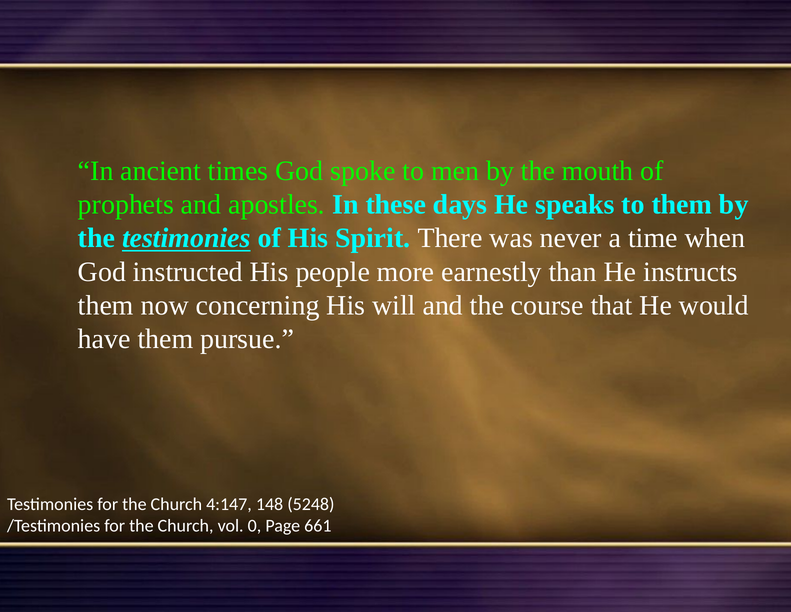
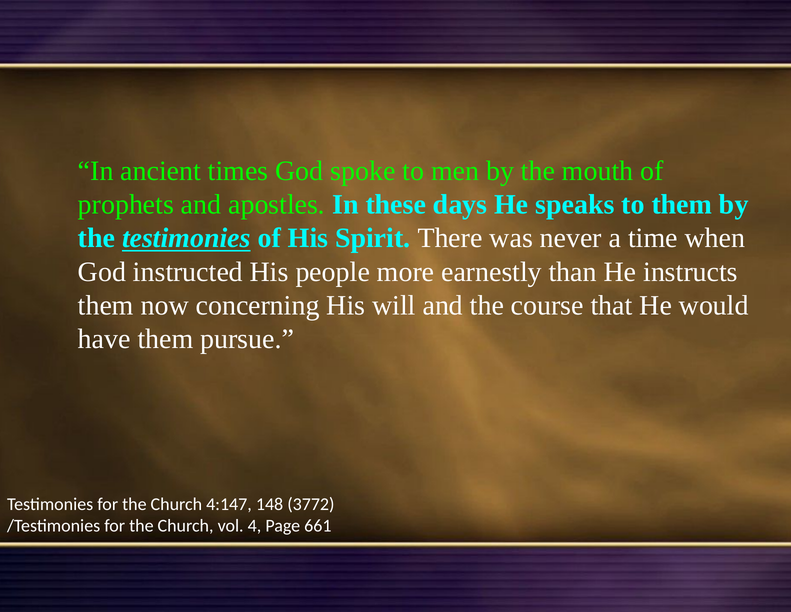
5248: 5248 -> 3772 (311, 503)
0: 0 -> 4 (255, 525)
